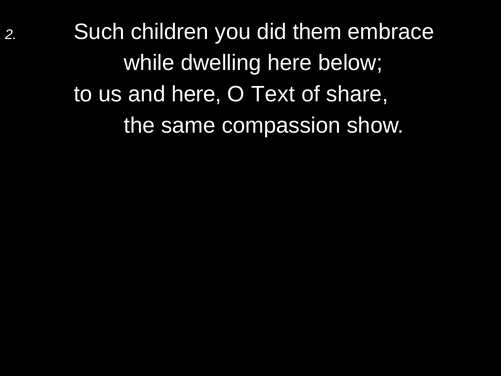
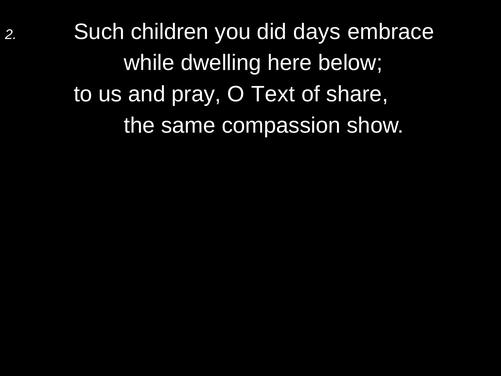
them: them -> days (317, 32)
and here: here -> pray (196, 94)
